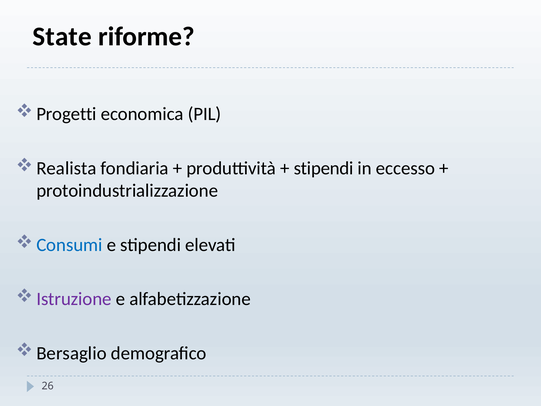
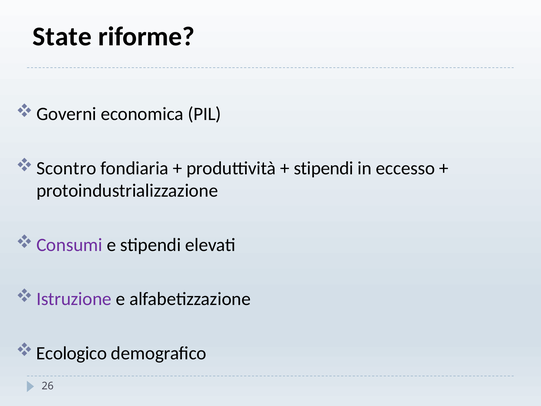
Progetti: Progetti -> Governi (66, 114)
Realista: Realista -> Scontro (66, 168)
Consumi colour: blue -> purple (69, 245)
Bersaglio: Bersaglio -> Ecologico (72, 353)
